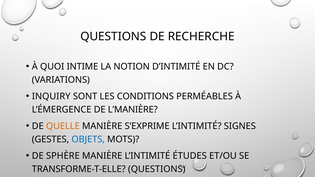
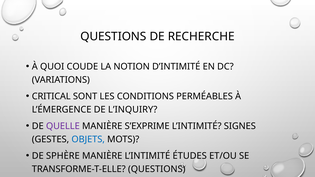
INTIME: INTIME -> COUDE (82, 67)
INQUIRY: INQUIRY -> CRITICAL (51, 97)
L’MANIÈRE: L’MANIÈRE -> L’INQUIRY (133, 110)
QUELLE colour: orange -> purple (63, 126)
